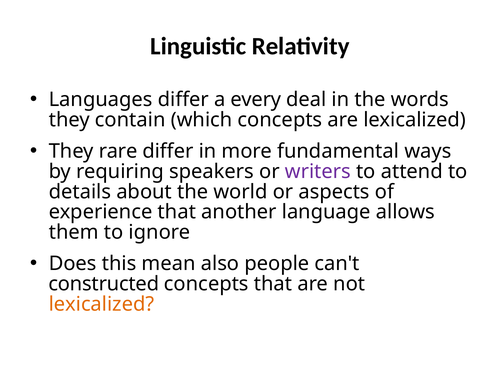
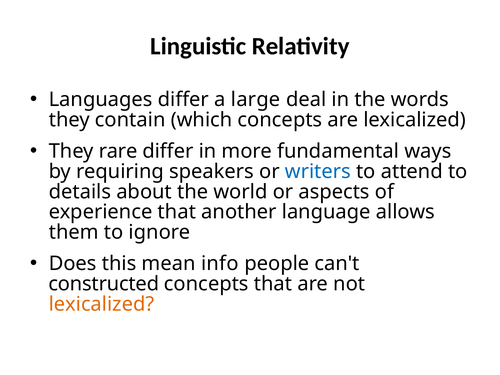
every: every -> large (256, 100)
writers colour: purple -> blue (318, 171)
also: also -> info (220, 264)
